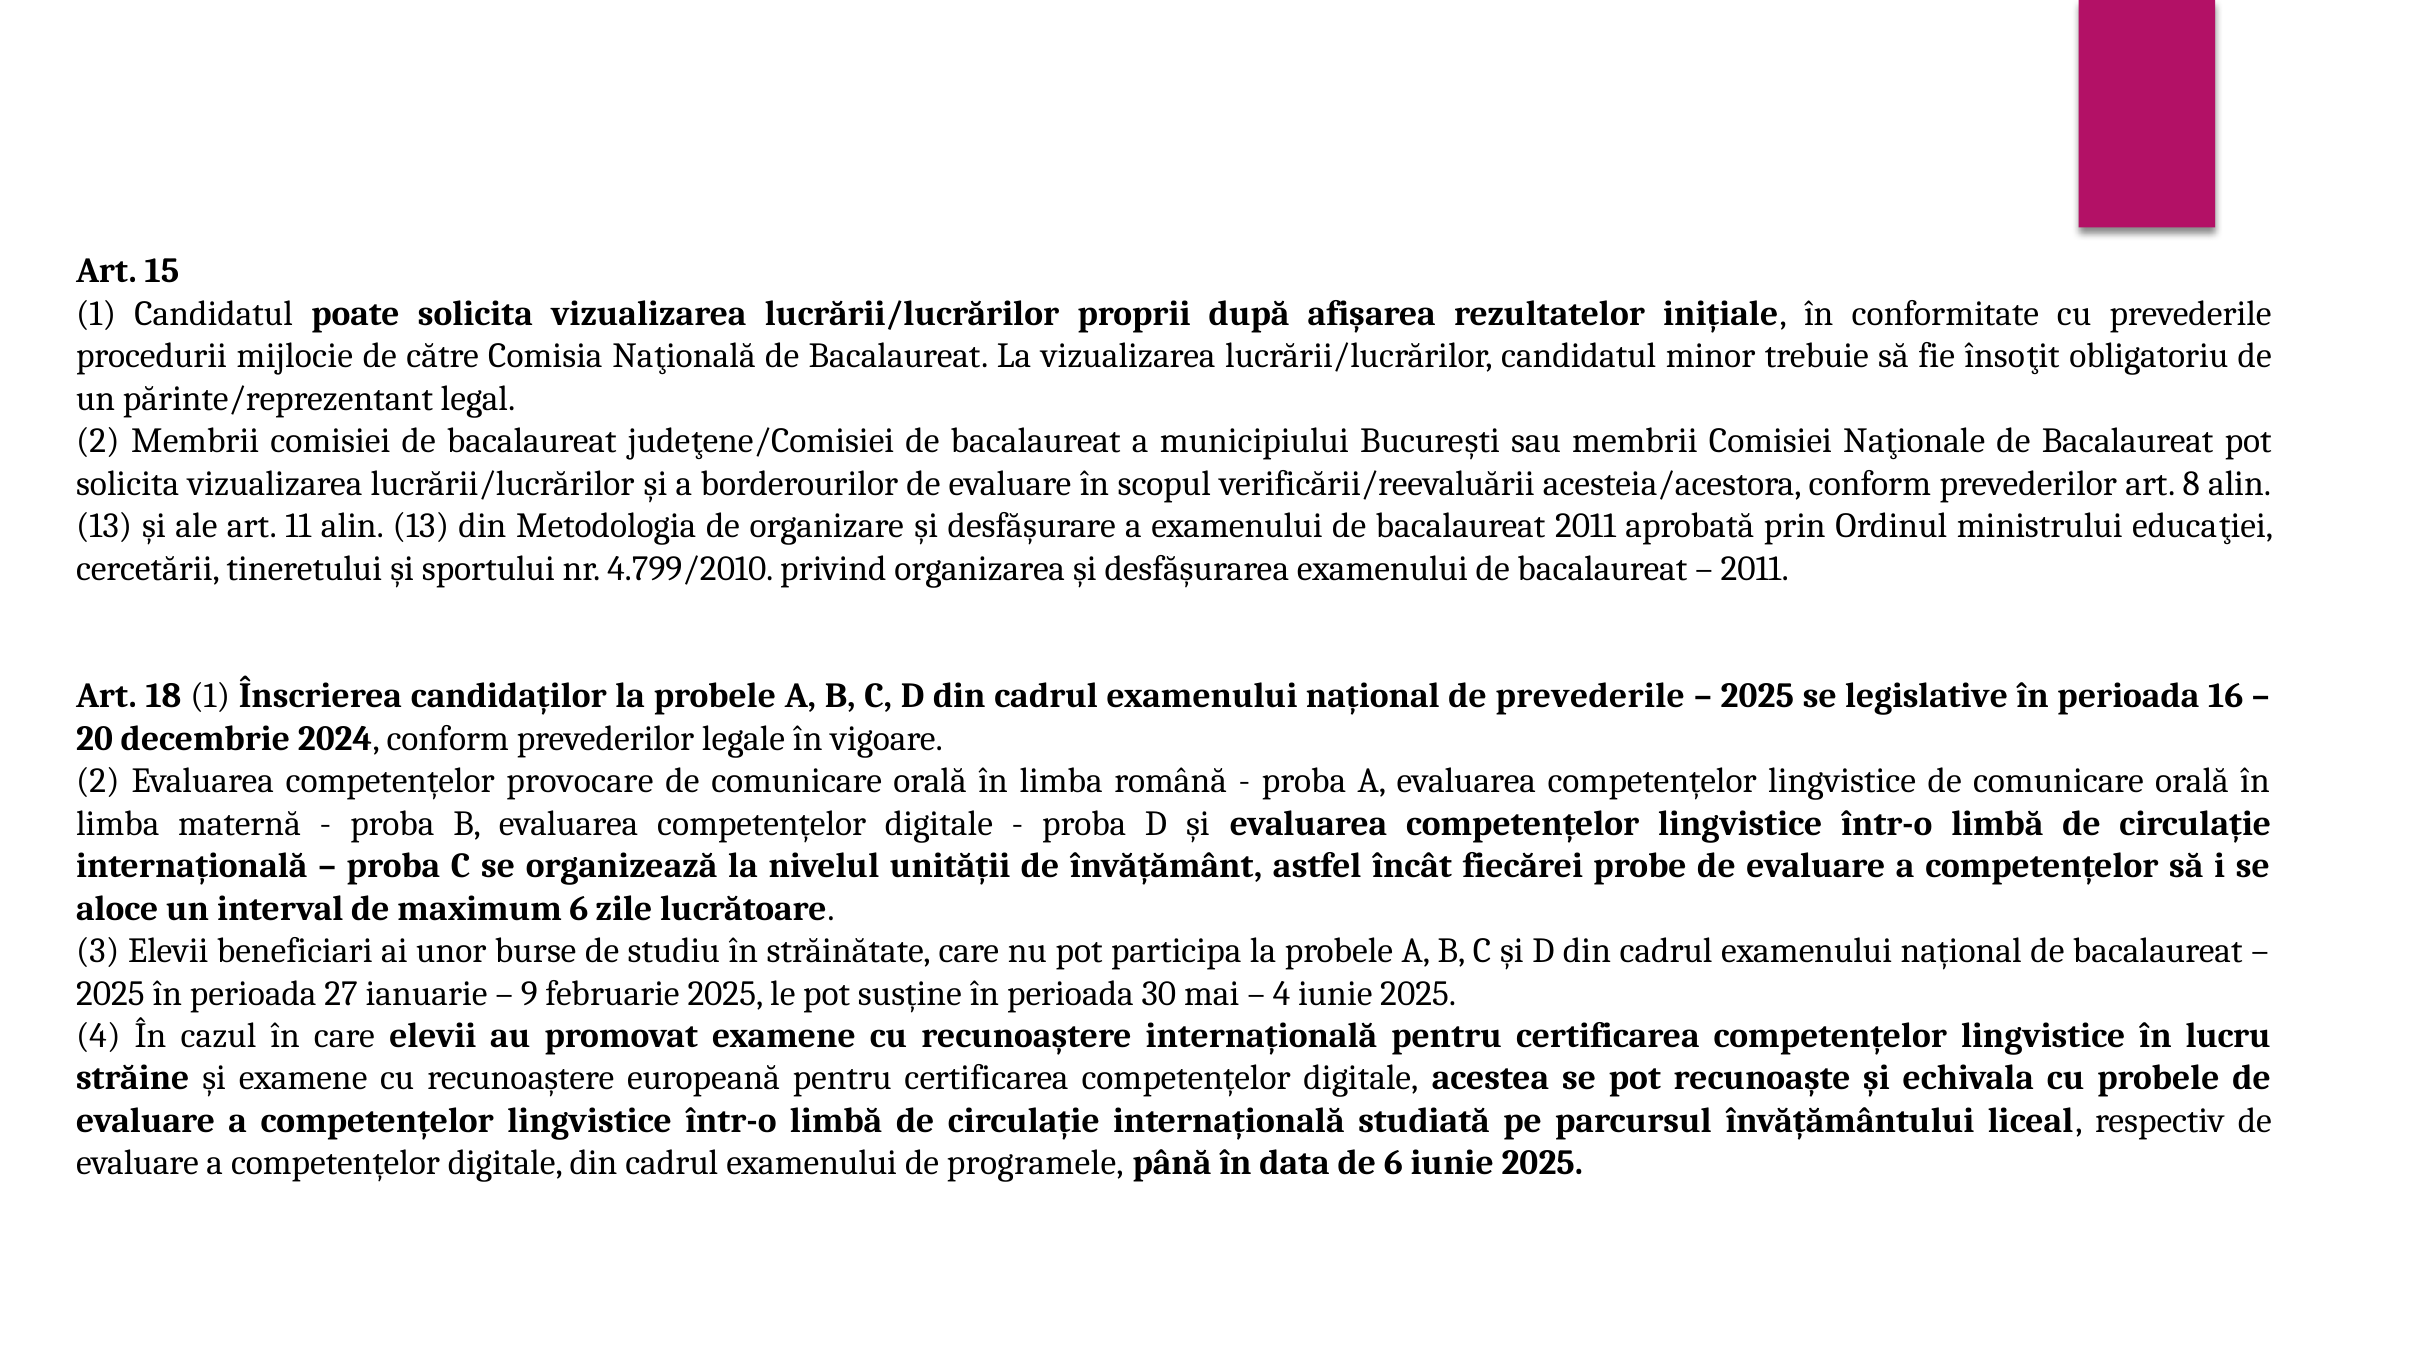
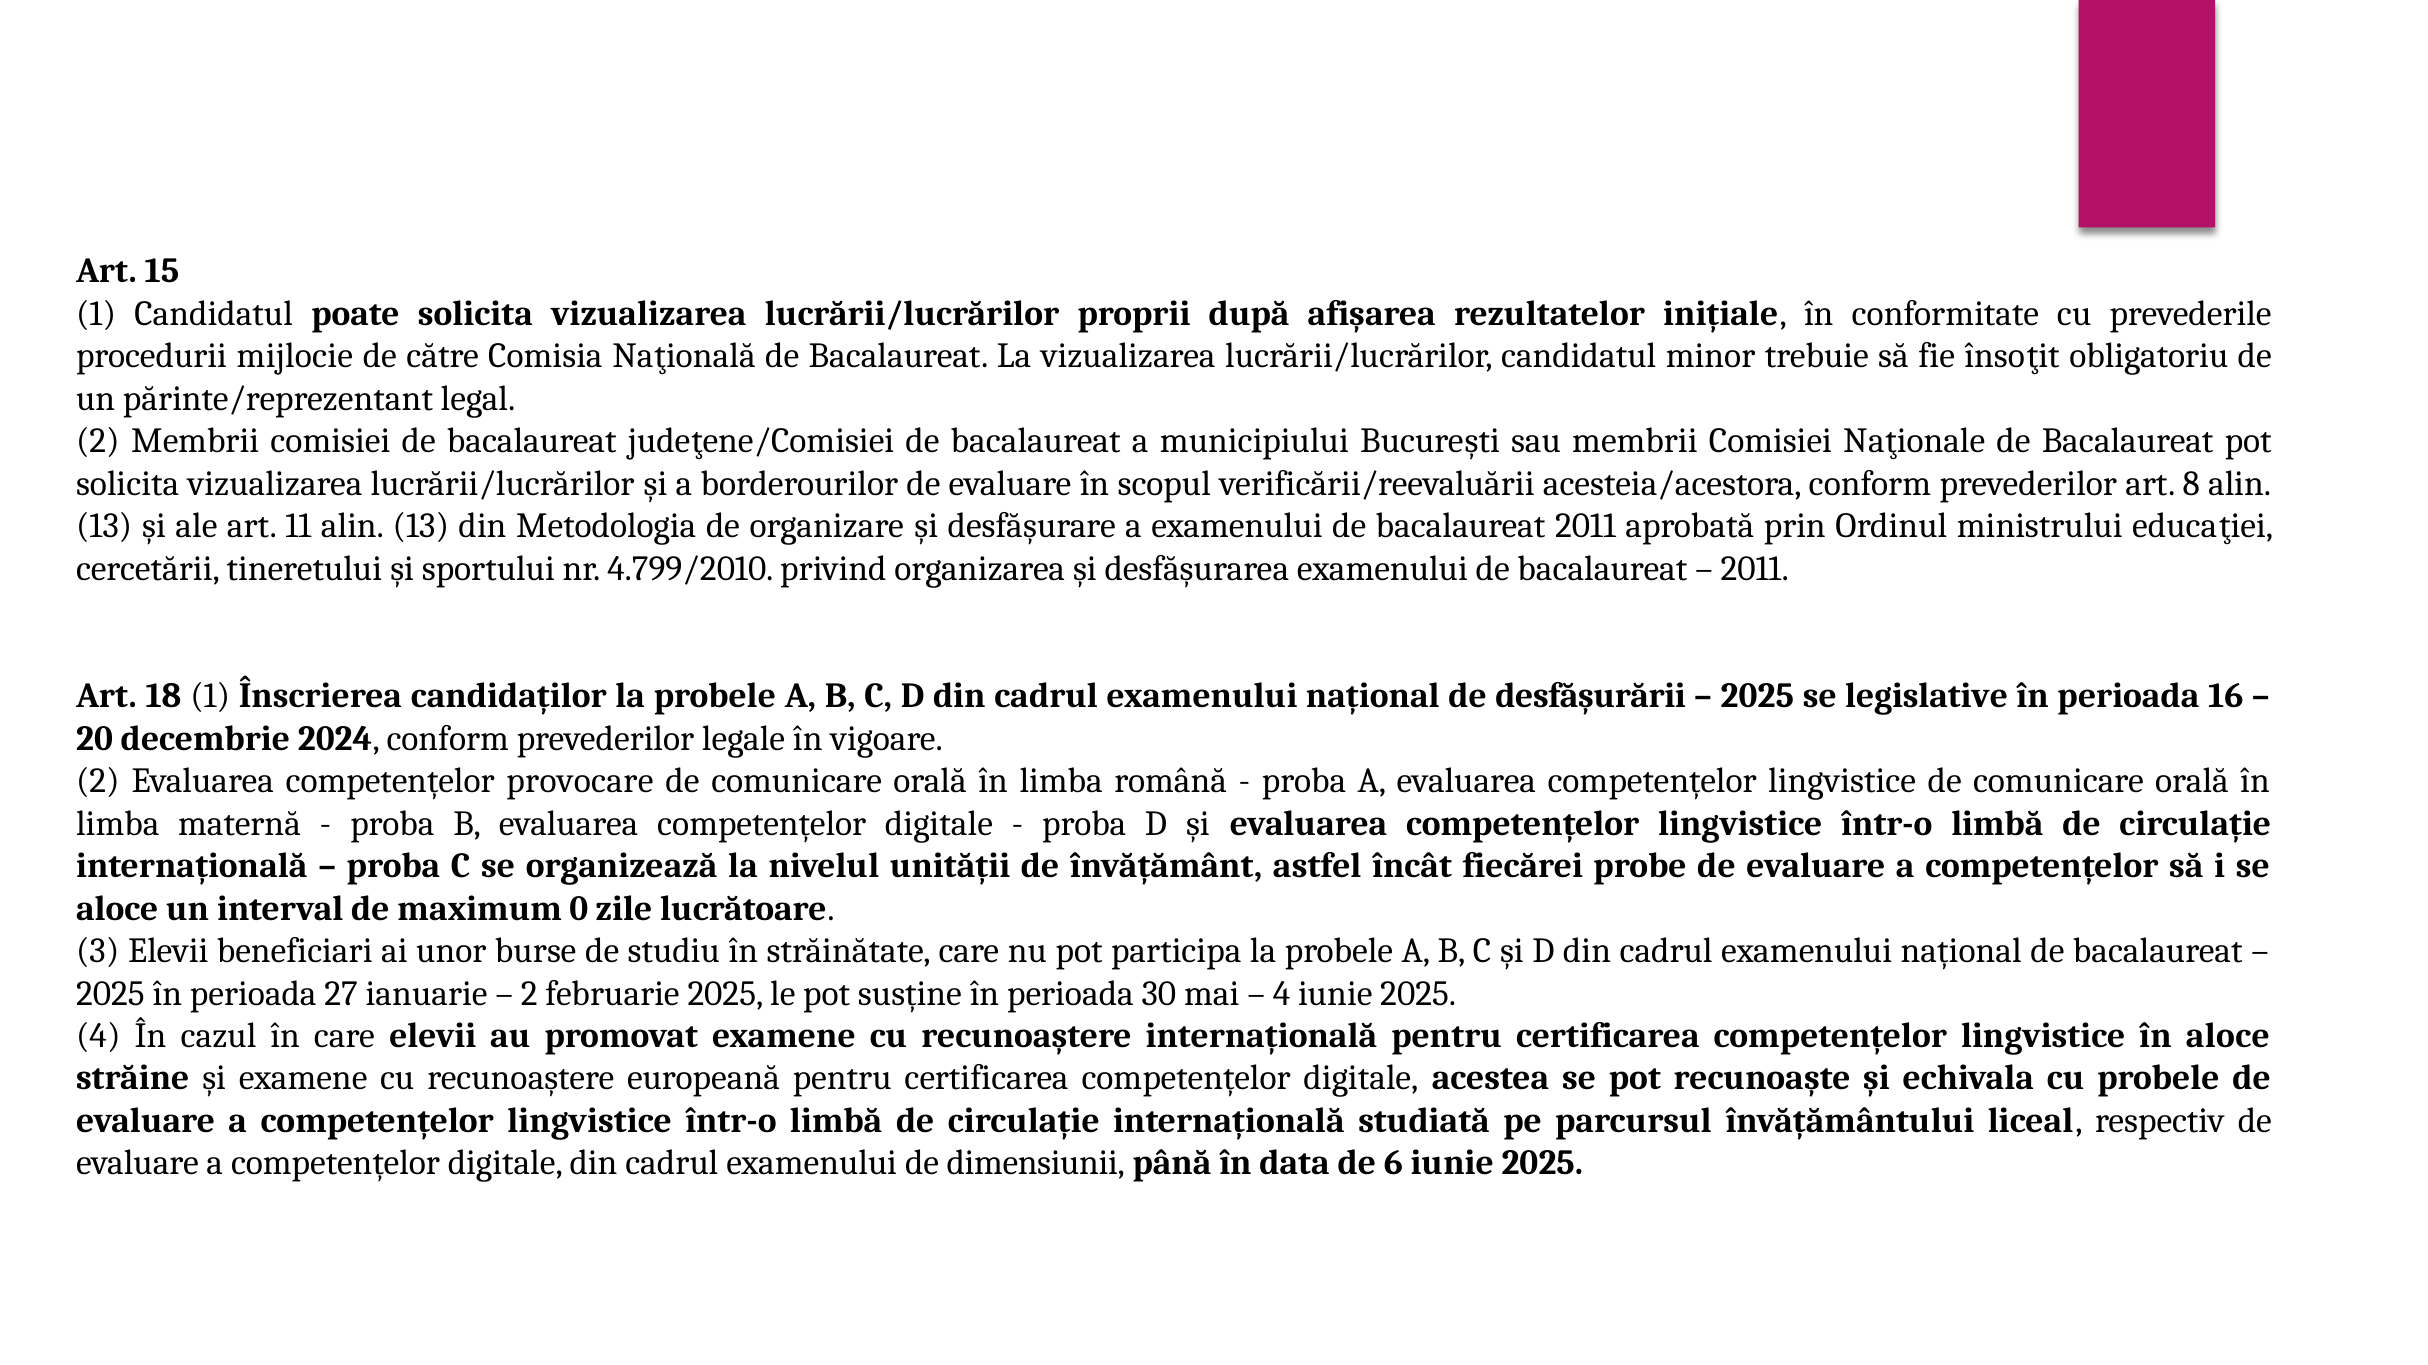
de prevederile: prevederile -> desfășurării (1591, 696)
maximum 6: 6 -> 0 (579, 909)
9: 9 -> 2 (529, 994)
în lucru: lucru -> aloce (2228, 1036)
programele: programele -> dimensiunii (1036, 1164)
